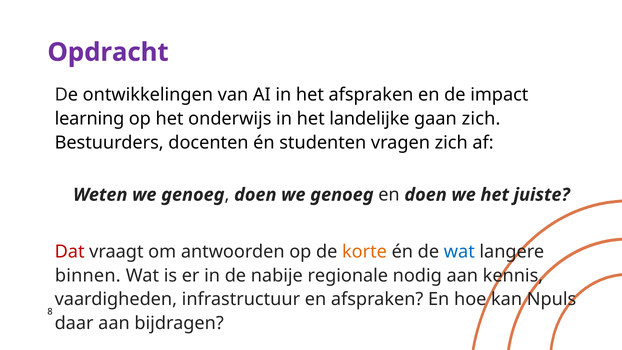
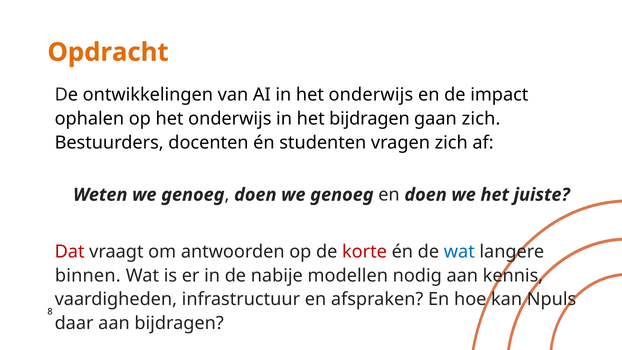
Opdracht colour: purple -> orange (108, 52)
in het afspraken: afspraken -> onderwijs (371, 95)
learning: learning -> ophalen (89, 119)
het landelijke: landelijke -> bijdragen (369, 119)
korte colour: orange -> red (364, 251)
regionale: regionale -> modellen (348, 275)
